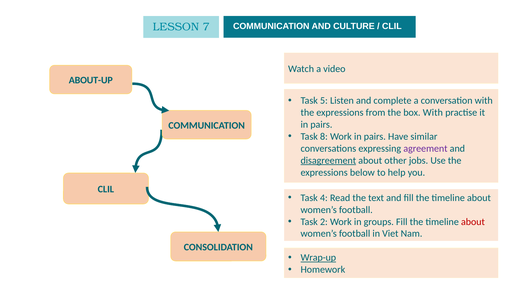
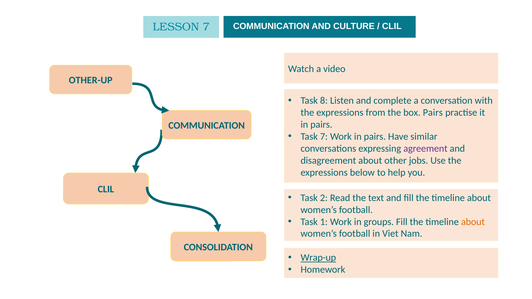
ABOUT-UP: ABOUT-UP -> OTHER-UP (91, 80)
5: 5 -> 8 (324, 101)
box With: With -> Pairs (433, 113)
Task 8: 8 -> 7 (324, 137)
disagreement underline: present -> none (328, 161)
4: 4 -> 2 (324, 198)
2: 2 -> 1 (324, 222)
about colour: red -> orange (473, 222)
